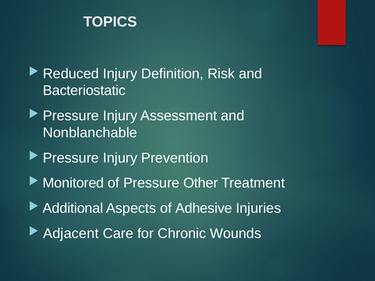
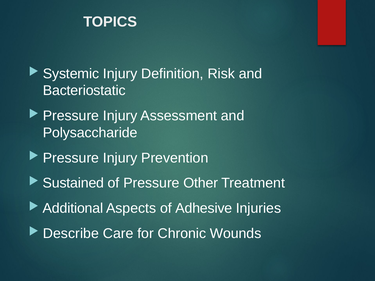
Reduced: Reduced -> Systemic (71, 74)
Nonblanchable: Nonblanchable -> Polysaccharide (90, 133)
Monitored: Monitored -> Sustained (73, 183)
Adjacent: Adjacent -> Describe (71, 234)
